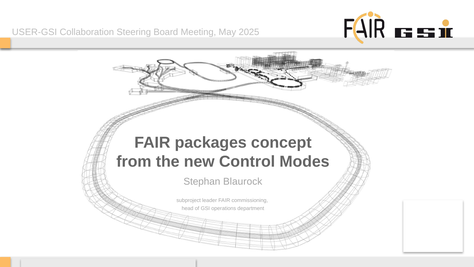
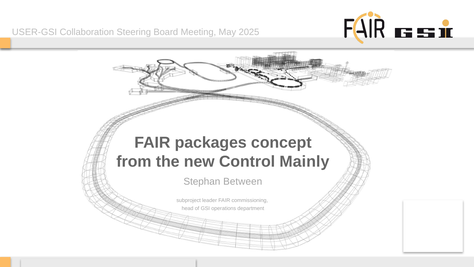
Modes: Modes -> Mainly (304, 162)
Blaurock: Blaurock -> Between (243, 181)
